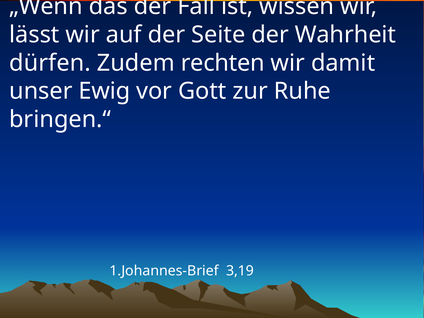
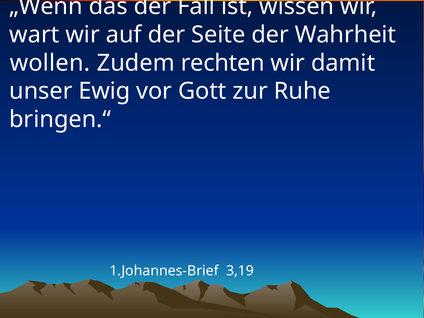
lässt: lässt -> wart (34, 35)
dürfen: dürfen -> wollen (50, 63)
